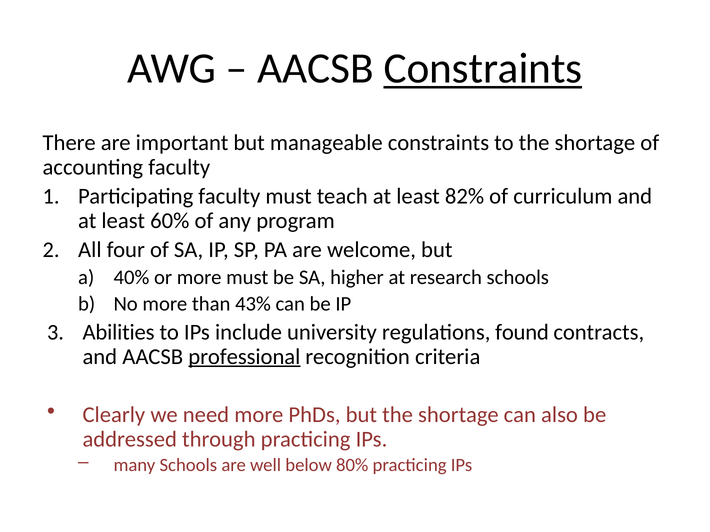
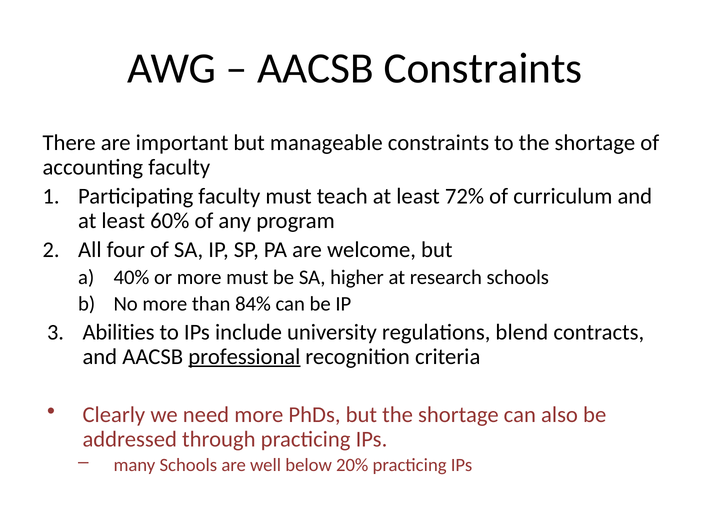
Constraints underline: present -> none (483, 69)
82%: 82% -> 72% (465, 197)
43%: 43% -> 84% (253, 304)
found: found -> blend (522, 332)
80%: 80% -> 20% (352, 465)
